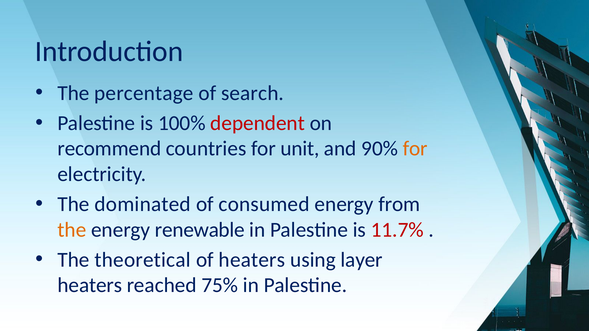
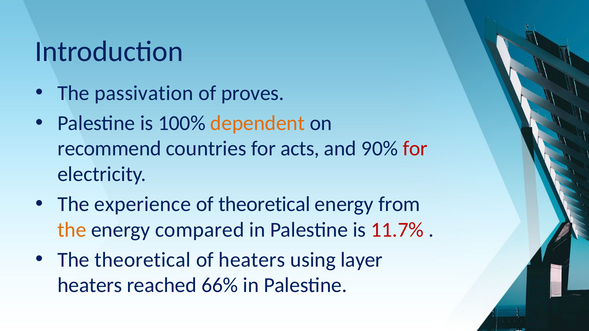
percentage: percentage -> passivation (144, 93)
search: search -> proves (253, 93)
dependent colour: red -> orange (258, 123)
unit: unit -> acts (300, 149)
for colour: orange -> red (415, 149)
dominated: dominated -> experience (143, 204)
of consumed: consumed -> theoretical (264, 204)
renewable: renewable -> compared (200, 230)
75%: 75% -> 66% (220, 286)
